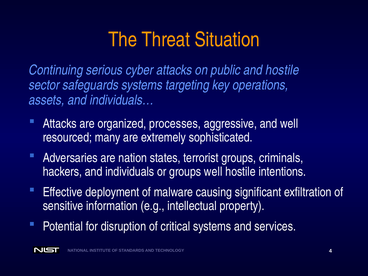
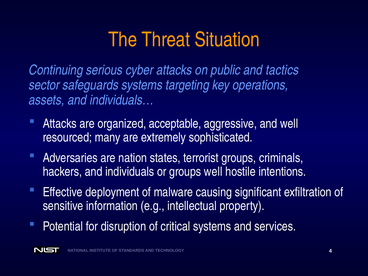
and hostile: hostile -> tactics (282, 70)
processes: processes -> acceptable (175, 124)
